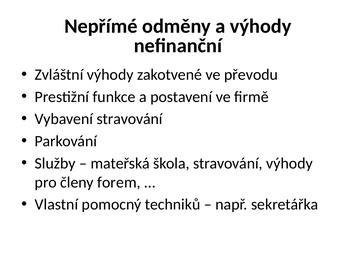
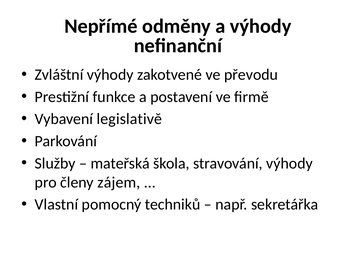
Vybavení stravování: stravování -> legislativě (129, 119)
forem: forem -> zájem (119, 182)
